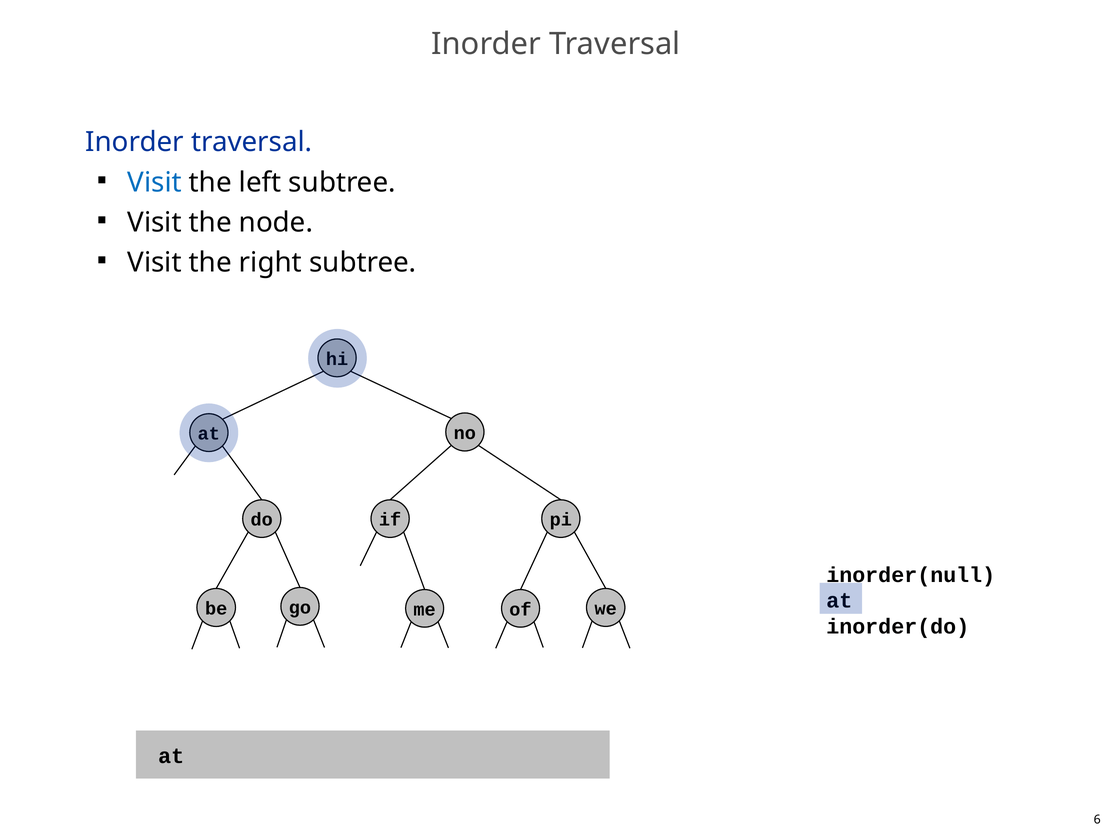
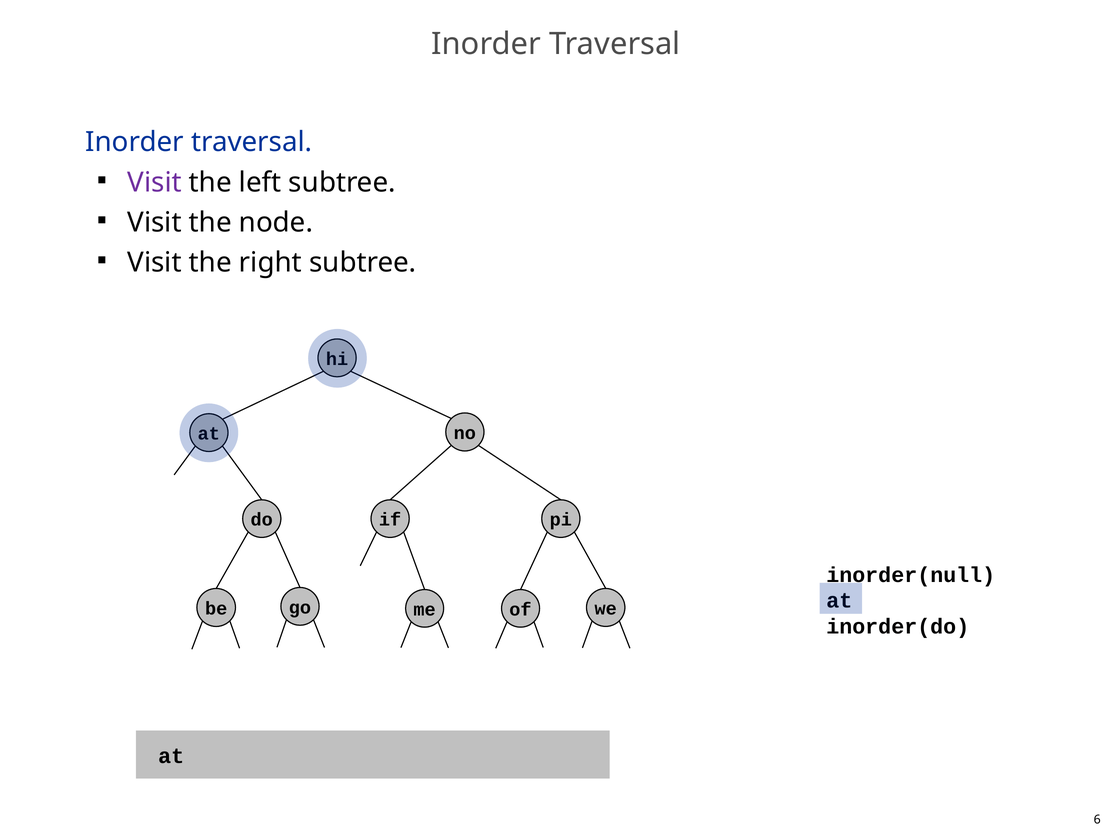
Visit colour: blue -> purple (155, 182)
